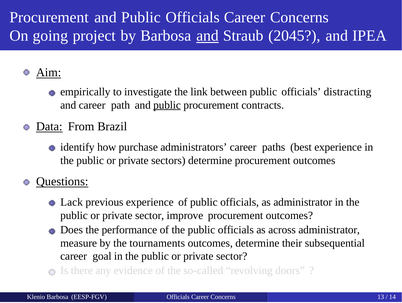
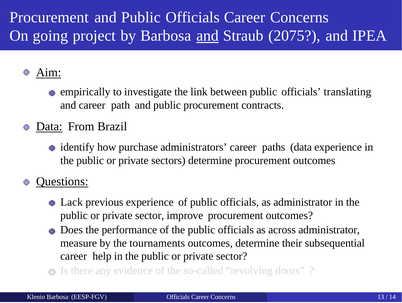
2045: 2045 -> 2075 (294, 36)
distracting: distracting -> translating (348, 92)
public underline: present -> none (167, 105)
paths best: best -> data (301, 147)
goal: goal -> help (102, 256)
